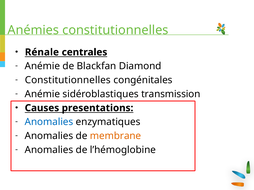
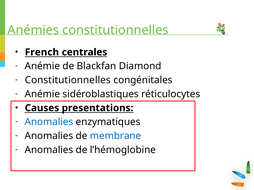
Rénale: Rénale -> French (42, 52)
transmission: transmission -> réticulocytes (171, 94)
membrane colour: orange -> blue (116, 136)
